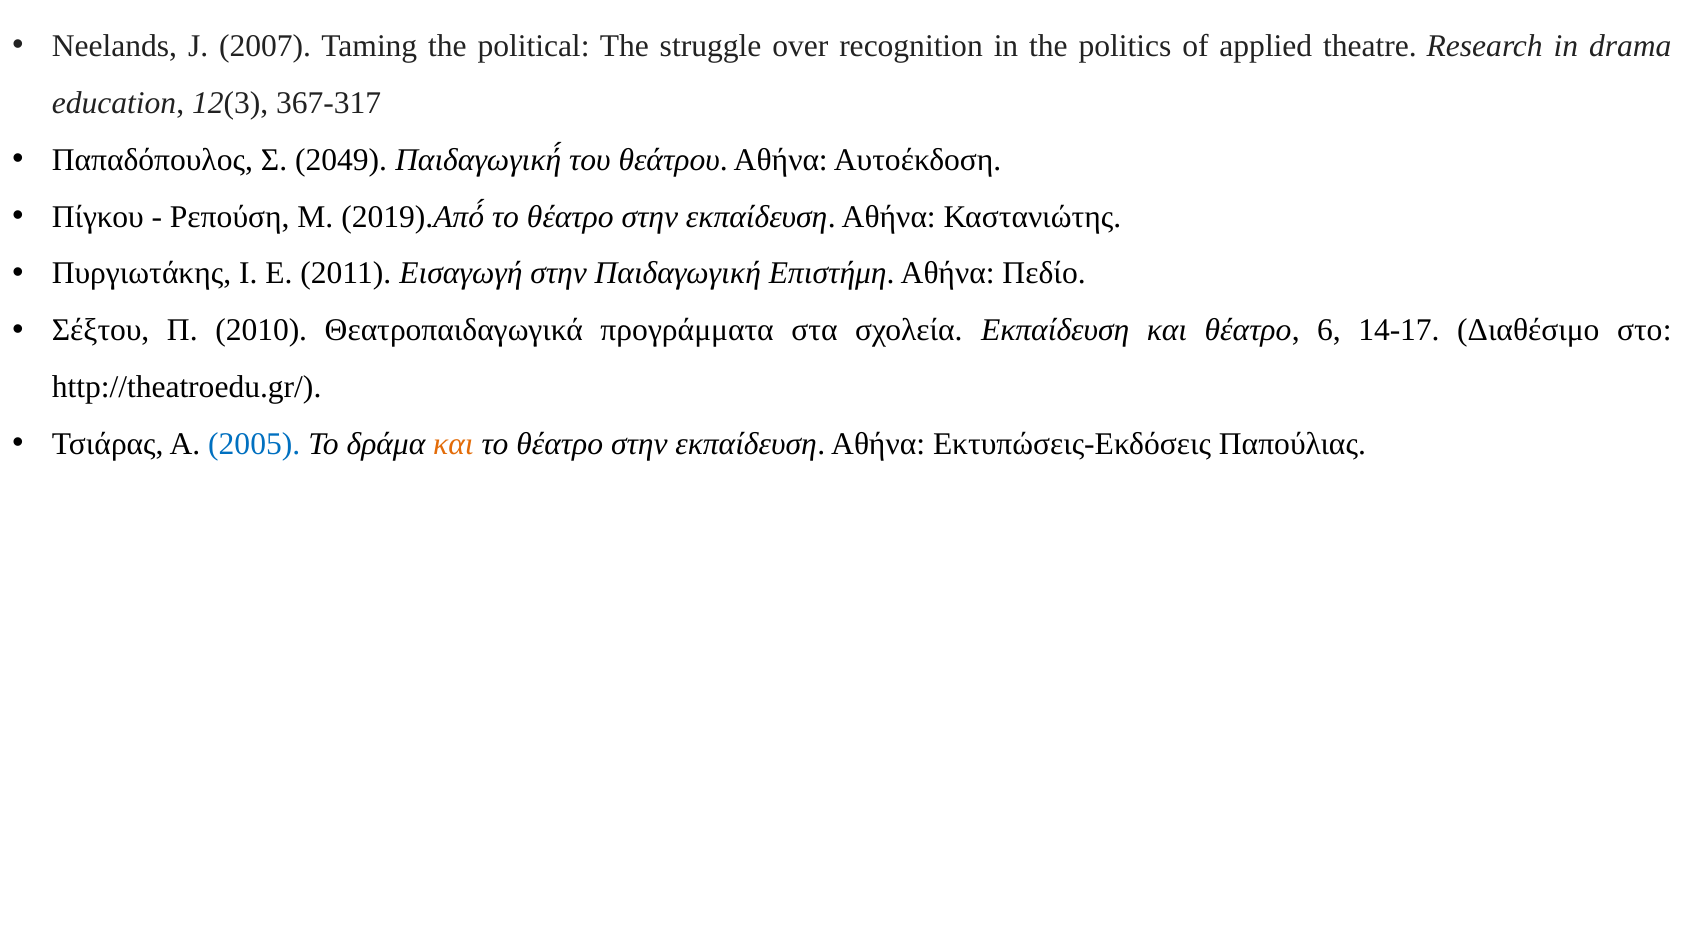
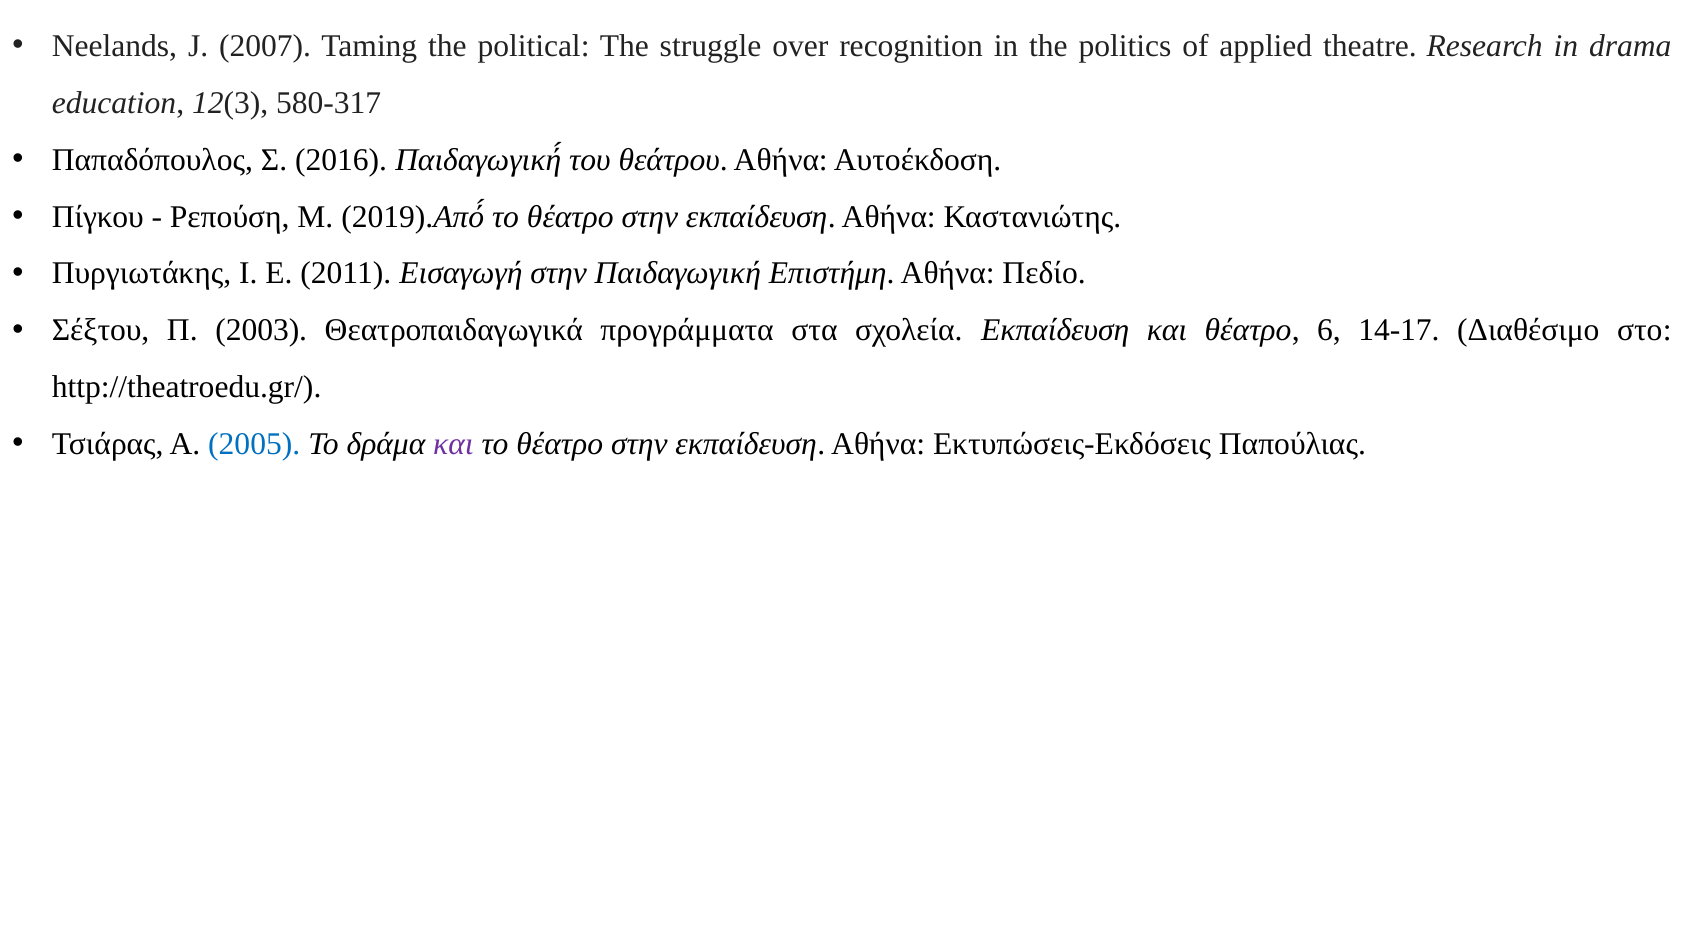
367-317: 367-317 -> 580-317 (329, 103)
2049: 2049 -> 2016 (341, 160)
2010: 2010 -> 2003 (261, 330)
και colour: orange -> purple (453, 444)
